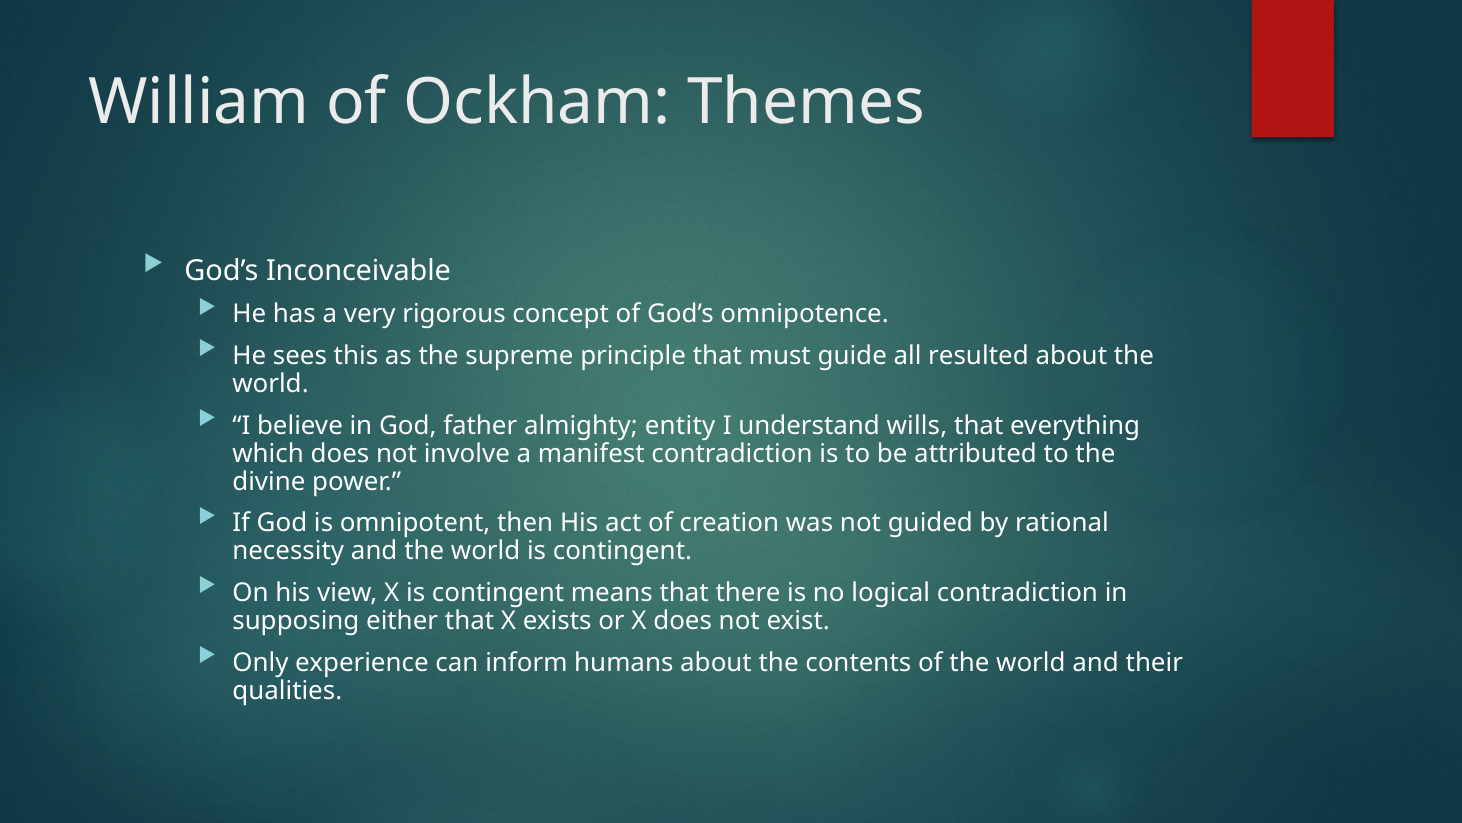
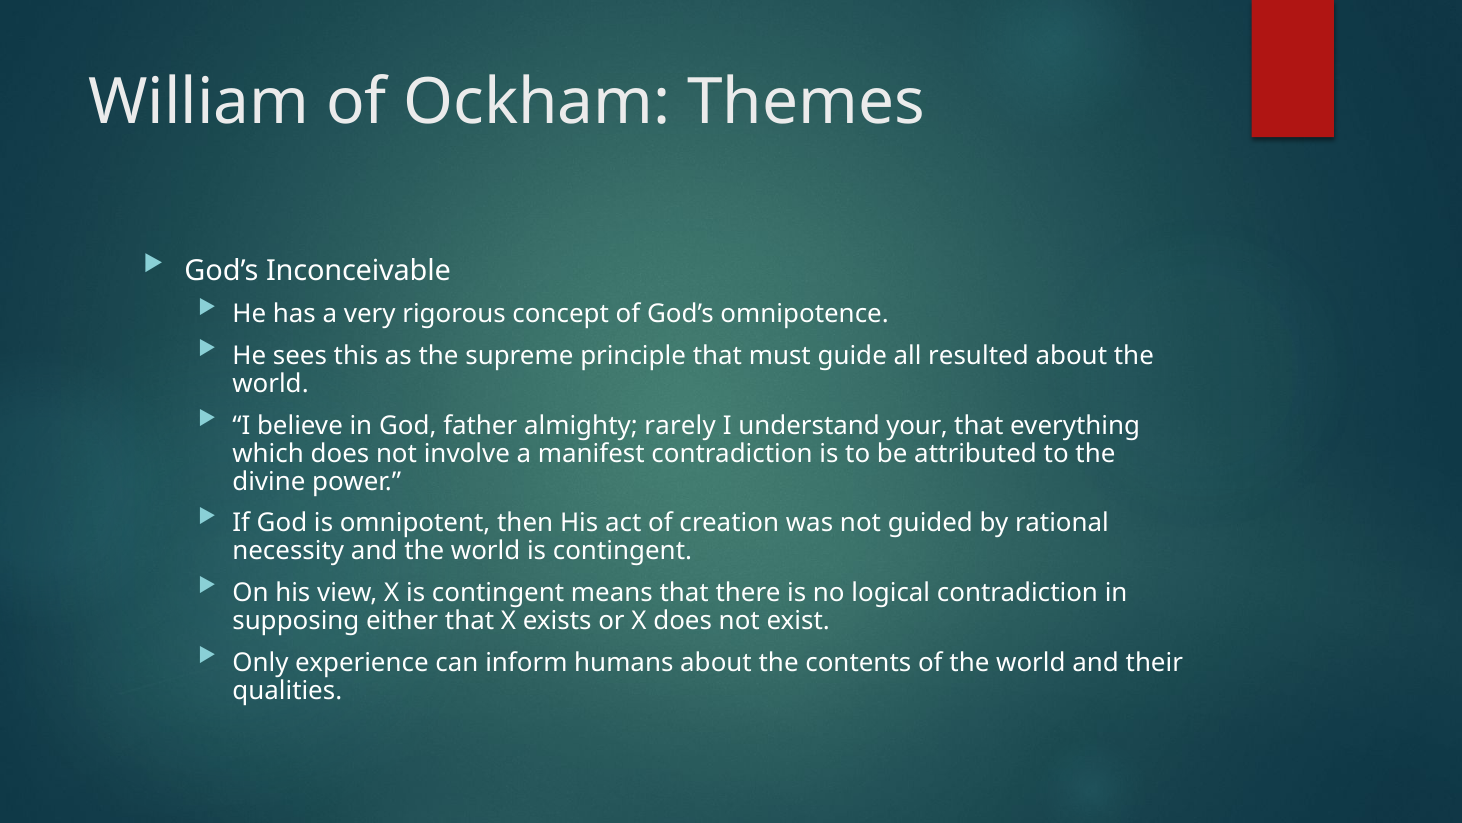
entity: entity -> rarely (680, 425)
wills: wills -> your (917, 425)
